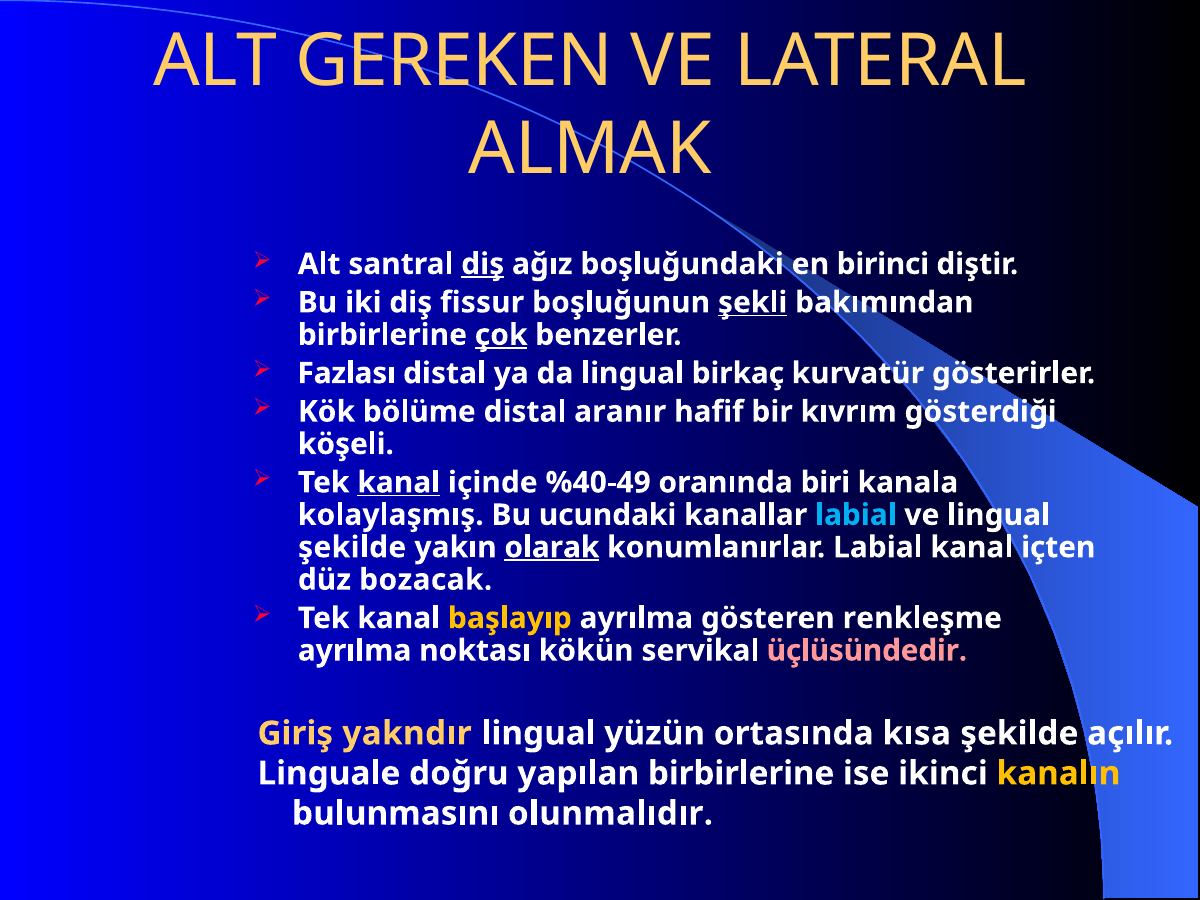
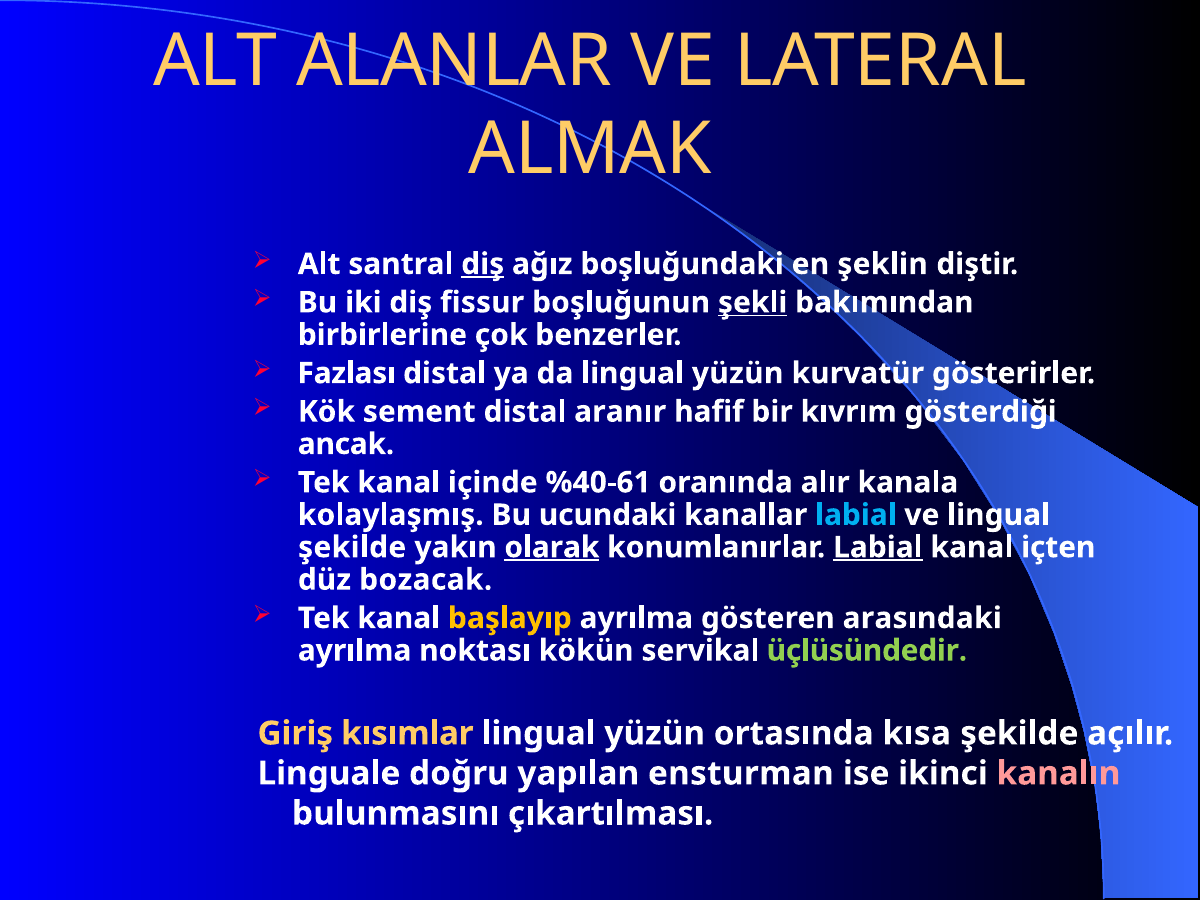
GEREKEN: GEREKEN -> ALANLAR (454, 61)
birinci: birinci -> şeklin (883, 264)
çok underline: present -> none (501, 335)
da lingual birkaç: birkaç -> yüzün (738, 373)
bölüme: bölüme -> sement (419, 412)
köşeli: köşeli -> ancak (346, 444)
kanal underline: present -> none (399, 483)
%40-49: %40-49 -> %40-61 (598, 483)
biri: biri -> alır (825, 483)
Labial underline: none -> present (878, 547)
renkleşme: renkleşme -> arasındaki (922, 618)
üçlüsündedir colour: pink -> light green (867, 651)
yakndır: yakndır -> kısımlar (407, 733)
yapılan birbirlerine: birbirlerine -> ensturman (741, 773)
kanalın colour: yellow -> pink (1058, 773)
olunmalıdır: olunmalıdır -> çıkartılması (611, 813)
